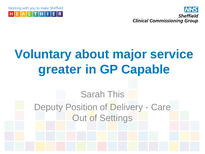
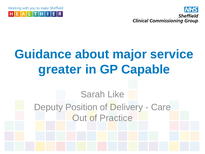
Voluntary: Voluntary -> Guidance (43, 54)
This: This -> Like (116, 94)
Settings: Settings -> Practice (116, 118)
